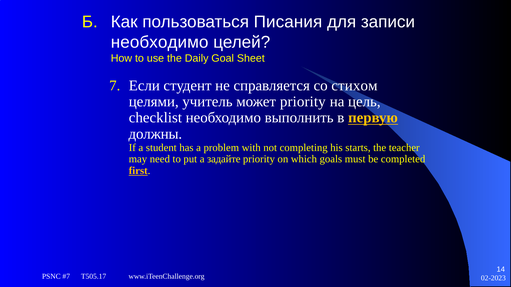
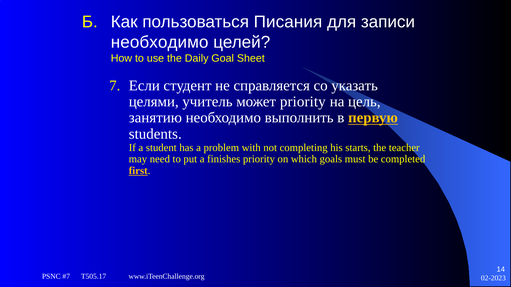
стихом: стихом -> указать (355, 86)
checklist: checklist -> занятию (155, 118)
должны: должны -> students (155, 134)
задайте: задайте -> finishes (224, 159)
